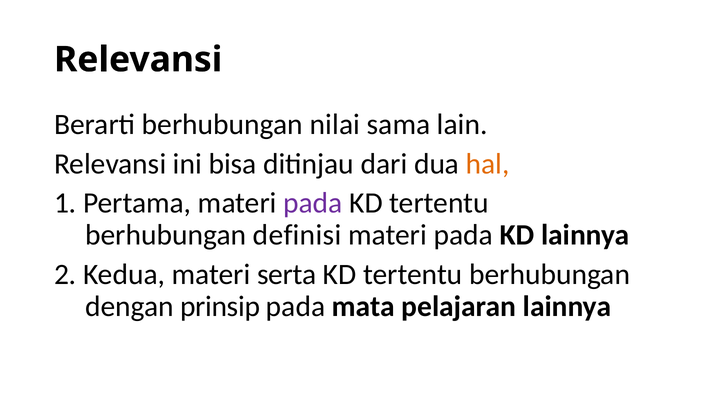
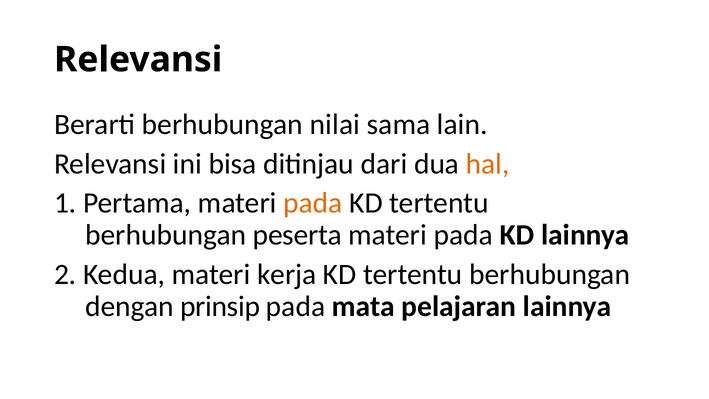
pada colour: purple -> orange (313, 203)
definisi: definisi -> peserta (297, 235)
serta: serta -> kerja (287, 274)
